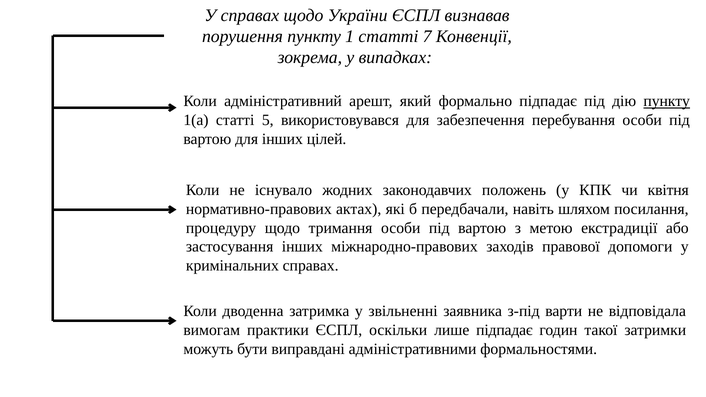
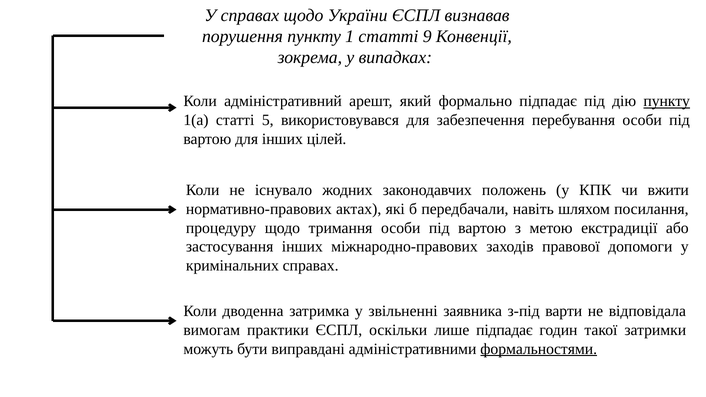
7: 7 -> 9 (427, 36)
квітня: квітня -> вжити (668, 190)
формальностями underline: none -> present (539, 349)
